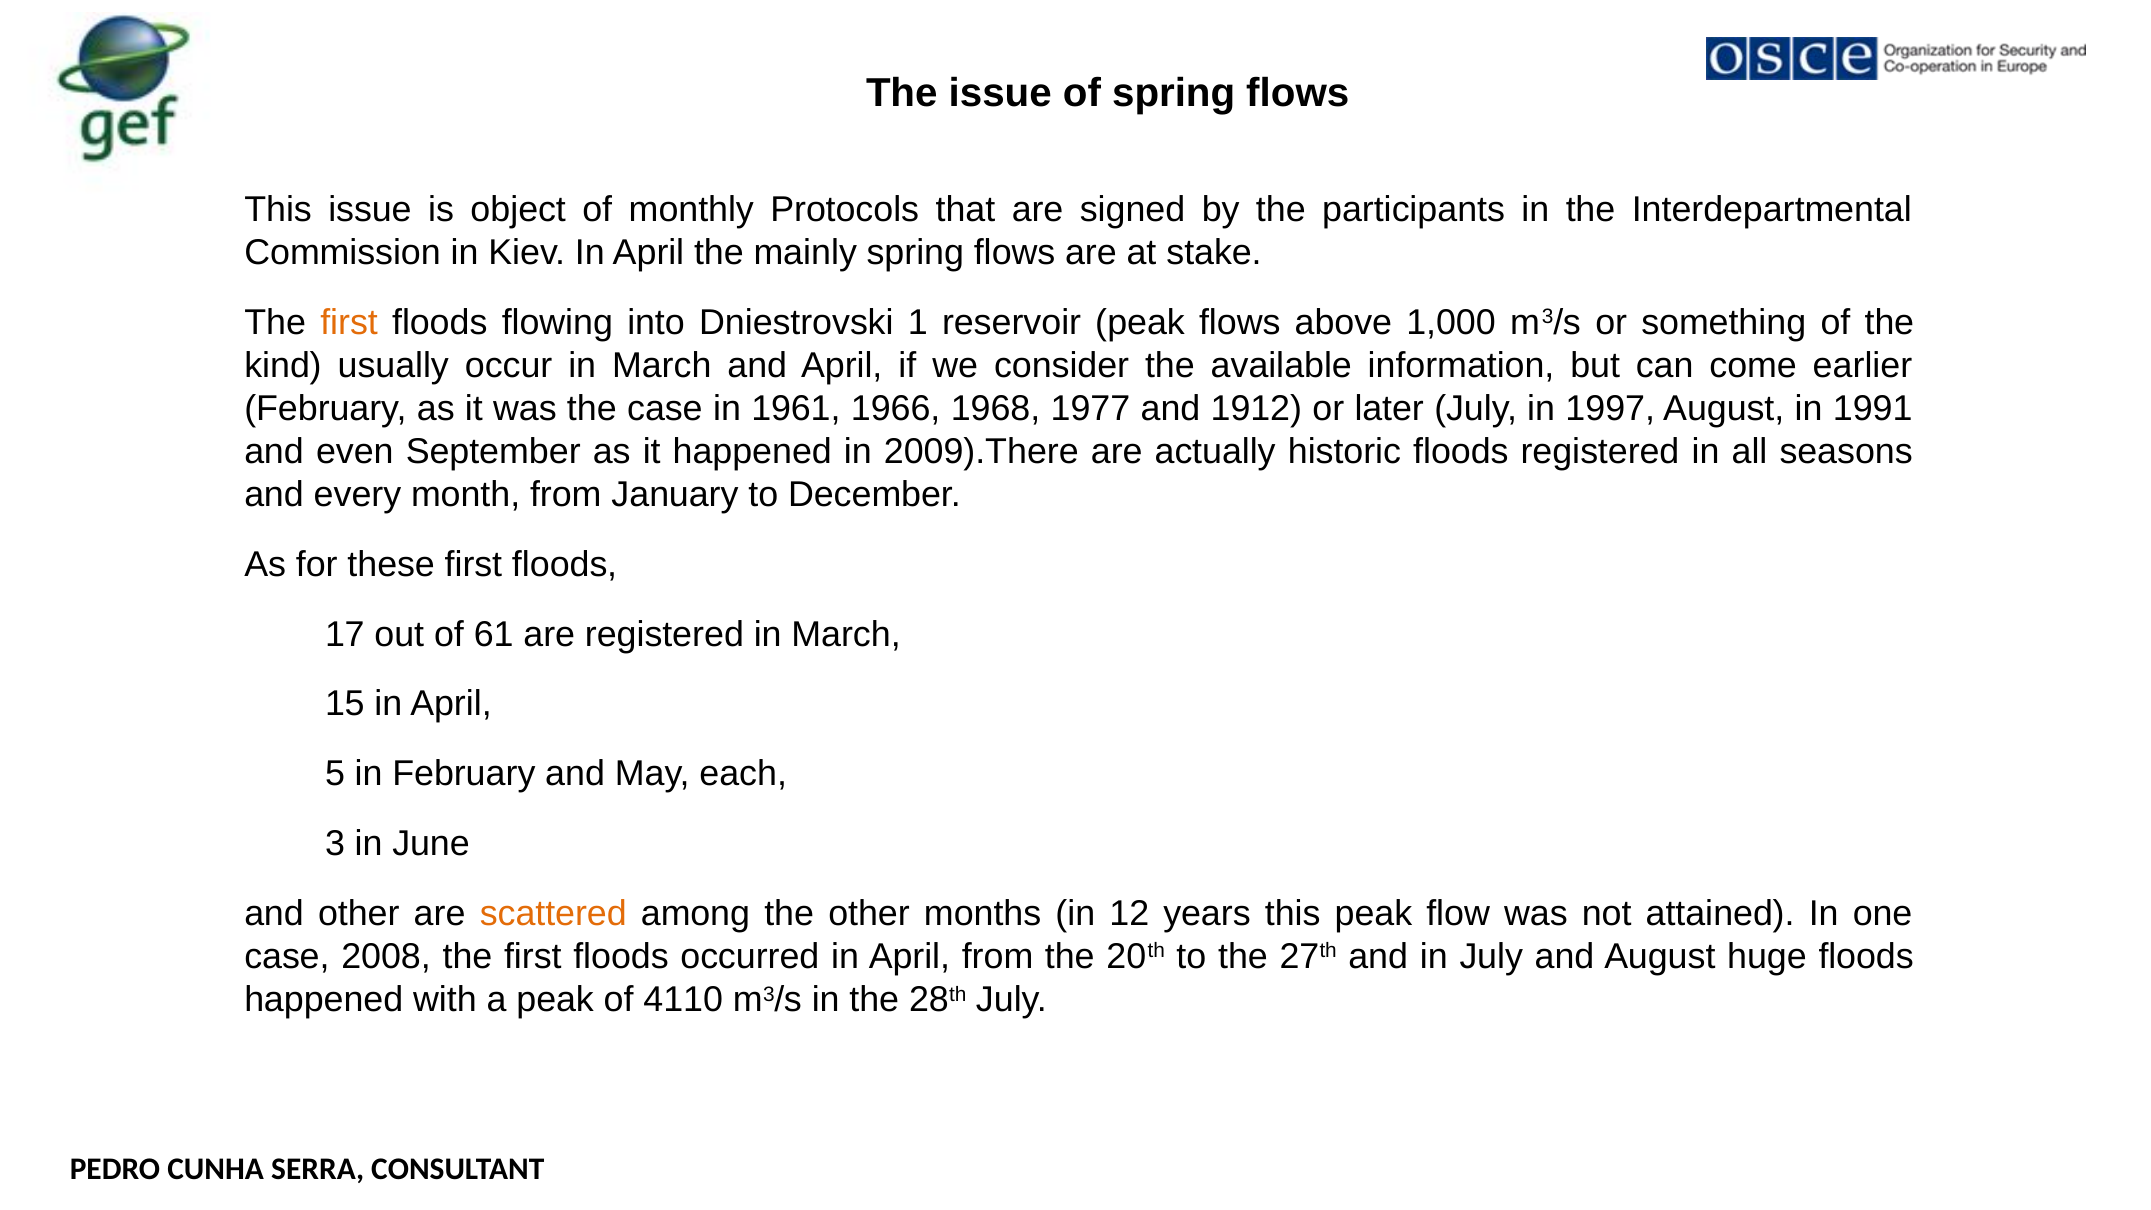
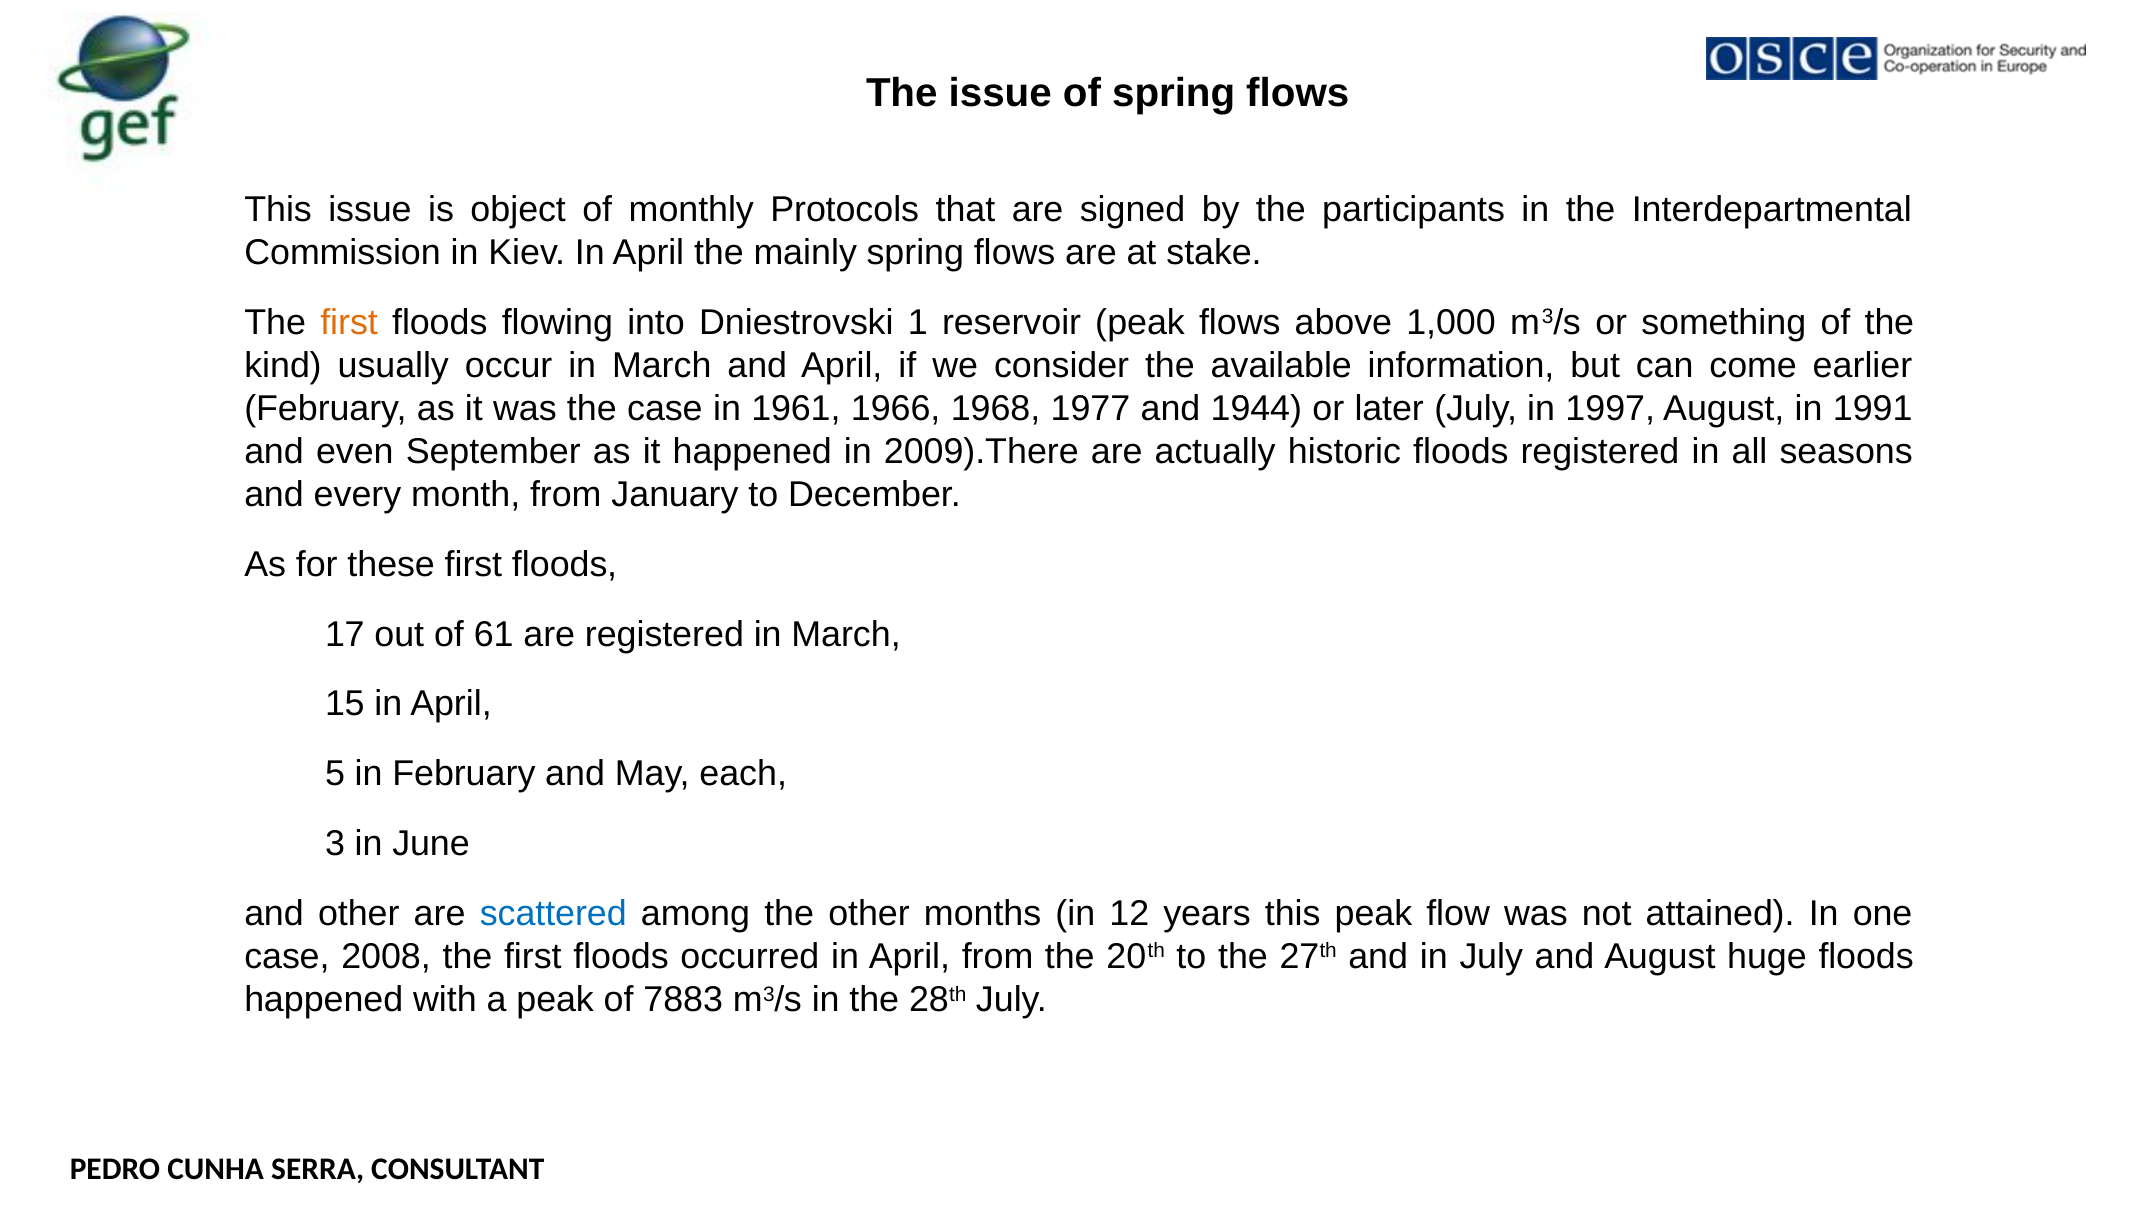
1912: 1912 -> 1944 (1256, 408)
scattered colour: orange -> blue (553, 914)
4110: 4110 -> 7883 (683, 1000)
